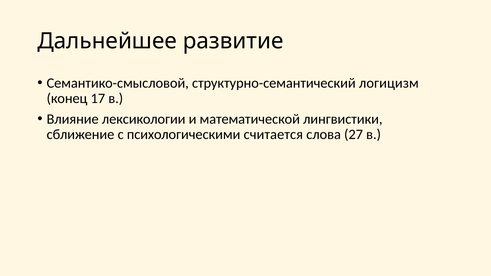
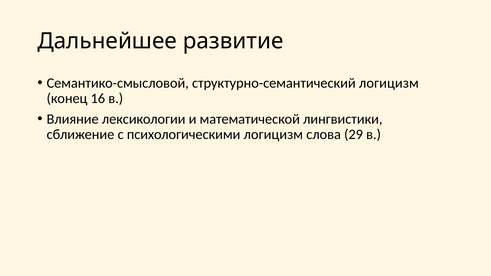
17: 17 -> 16 (98, 98)
психологическими считается: считается -> логицизм (273, 135)
27: 27 -> 29 (354, 135)
